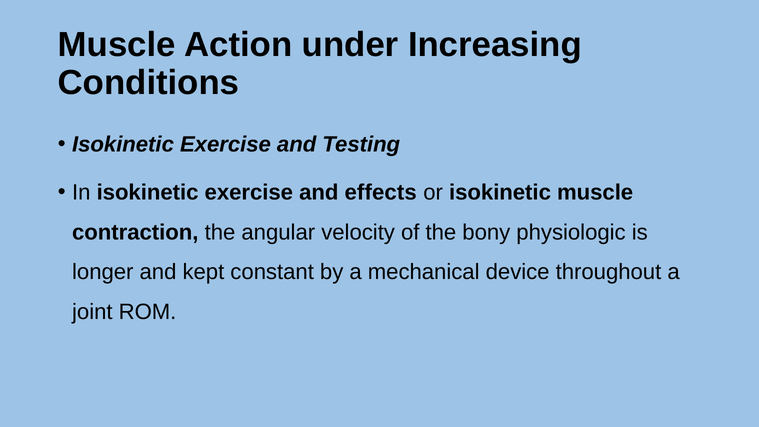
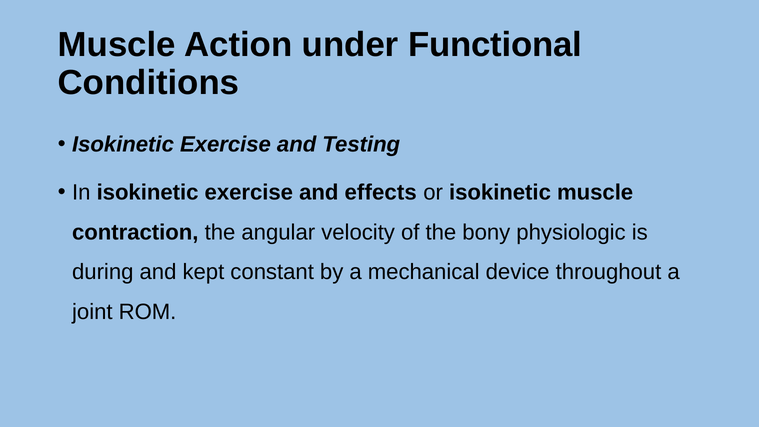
Increasing: Increasing -> Functional (495, 45)
longer: longer -> during (103, 272)
